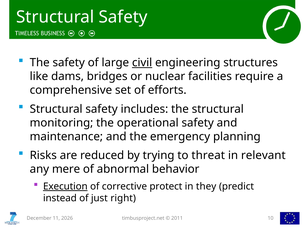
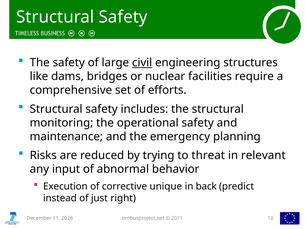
mere: mere -> input (66, 169)
Execution underline: present -> none (65, 186)
protect: protect -> unique (166, 186)
they: they -> back (206, 186)
